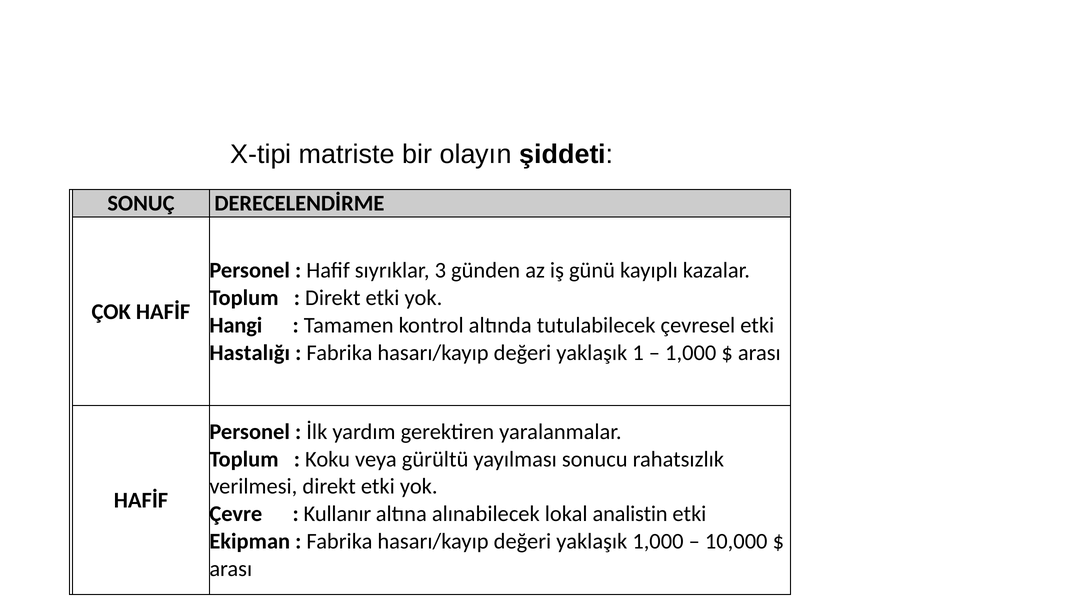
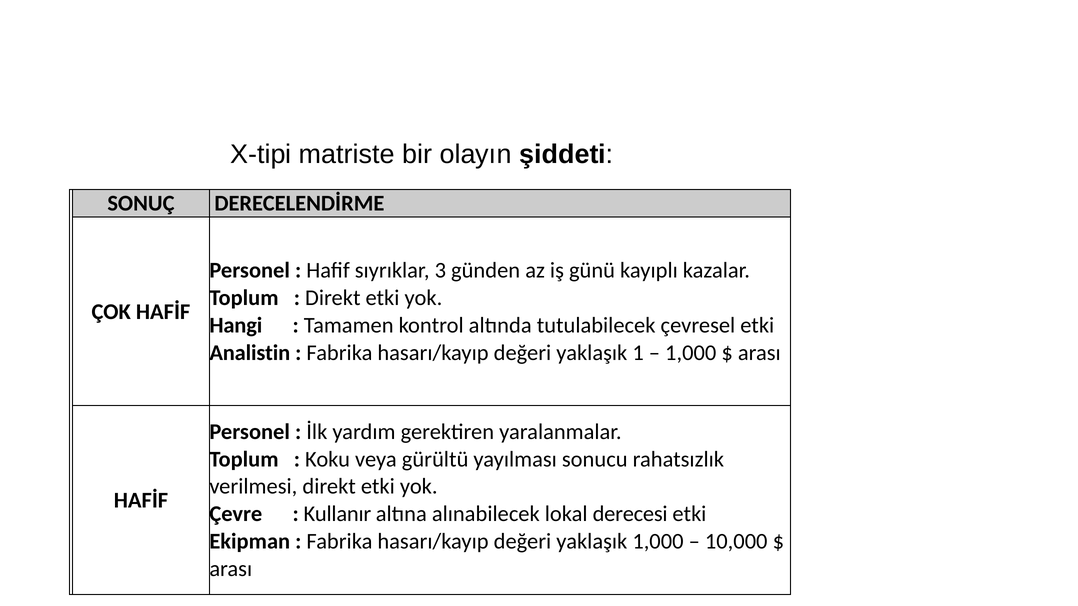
Hastalığı: Hastalığı -> Analistin (250, 353)
analistin: analistin -> derecesi (630, 514)
